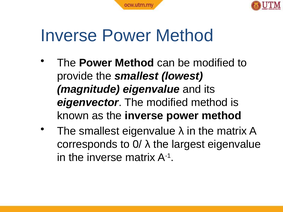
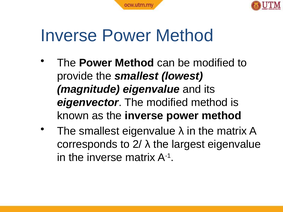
0/: 0/ -> 2/ (137, 144)
